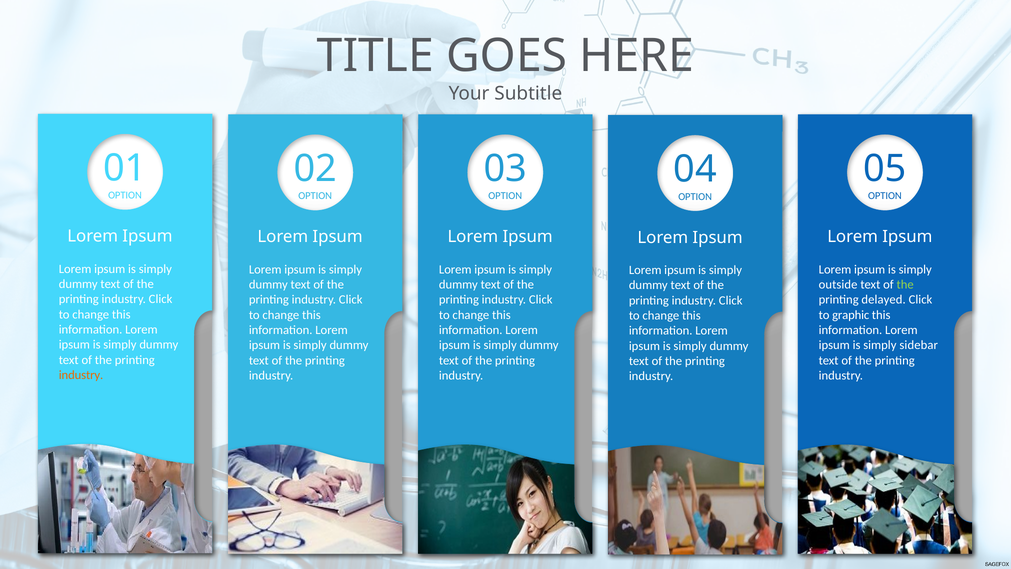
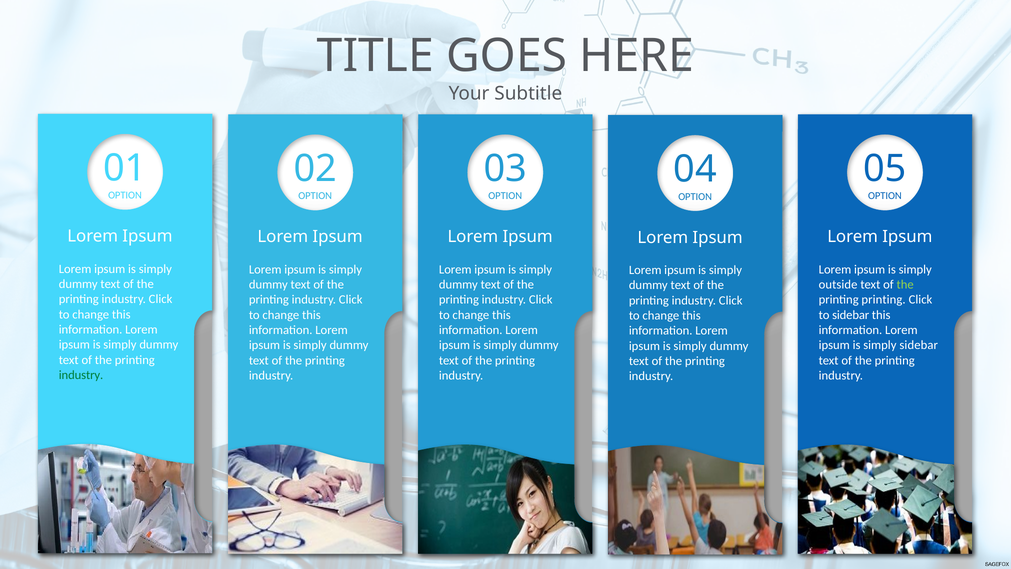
printing delayed: delayed -> printing (884, 300)
to graphic: graphic -> sidebar (851, 315)
industry colour: orange -> green (81, 375)
